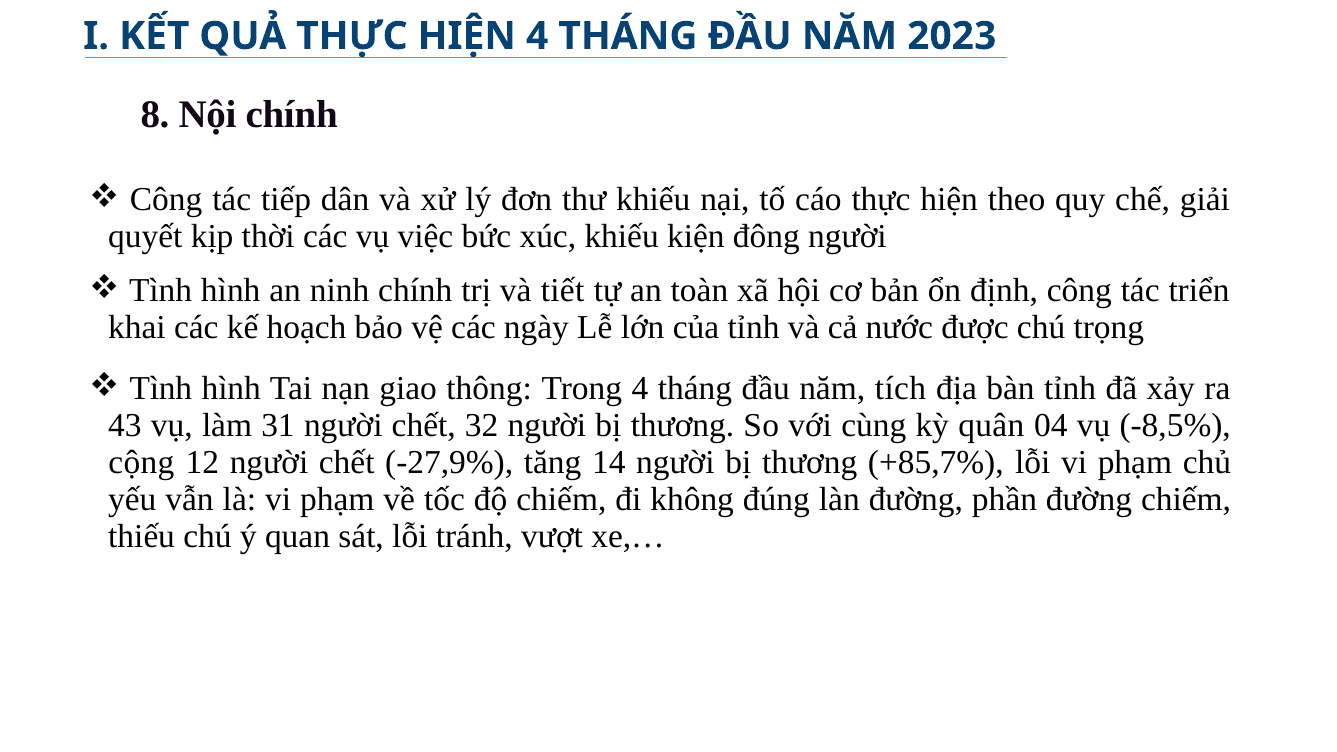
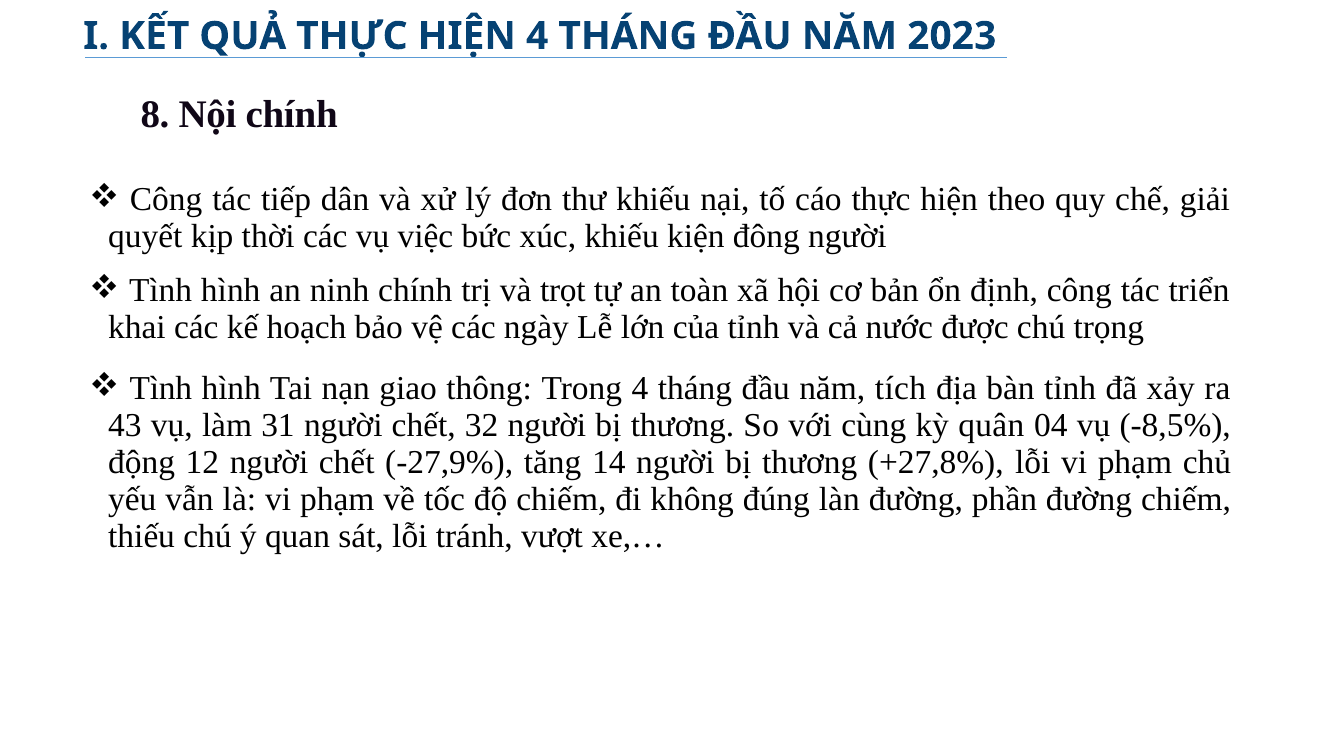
tiết: tiết -> trọt (563, 291)
cộng: cộng -> động (142, 463)
+85,7%: +85,7% -> +27,8% (936, 463)
